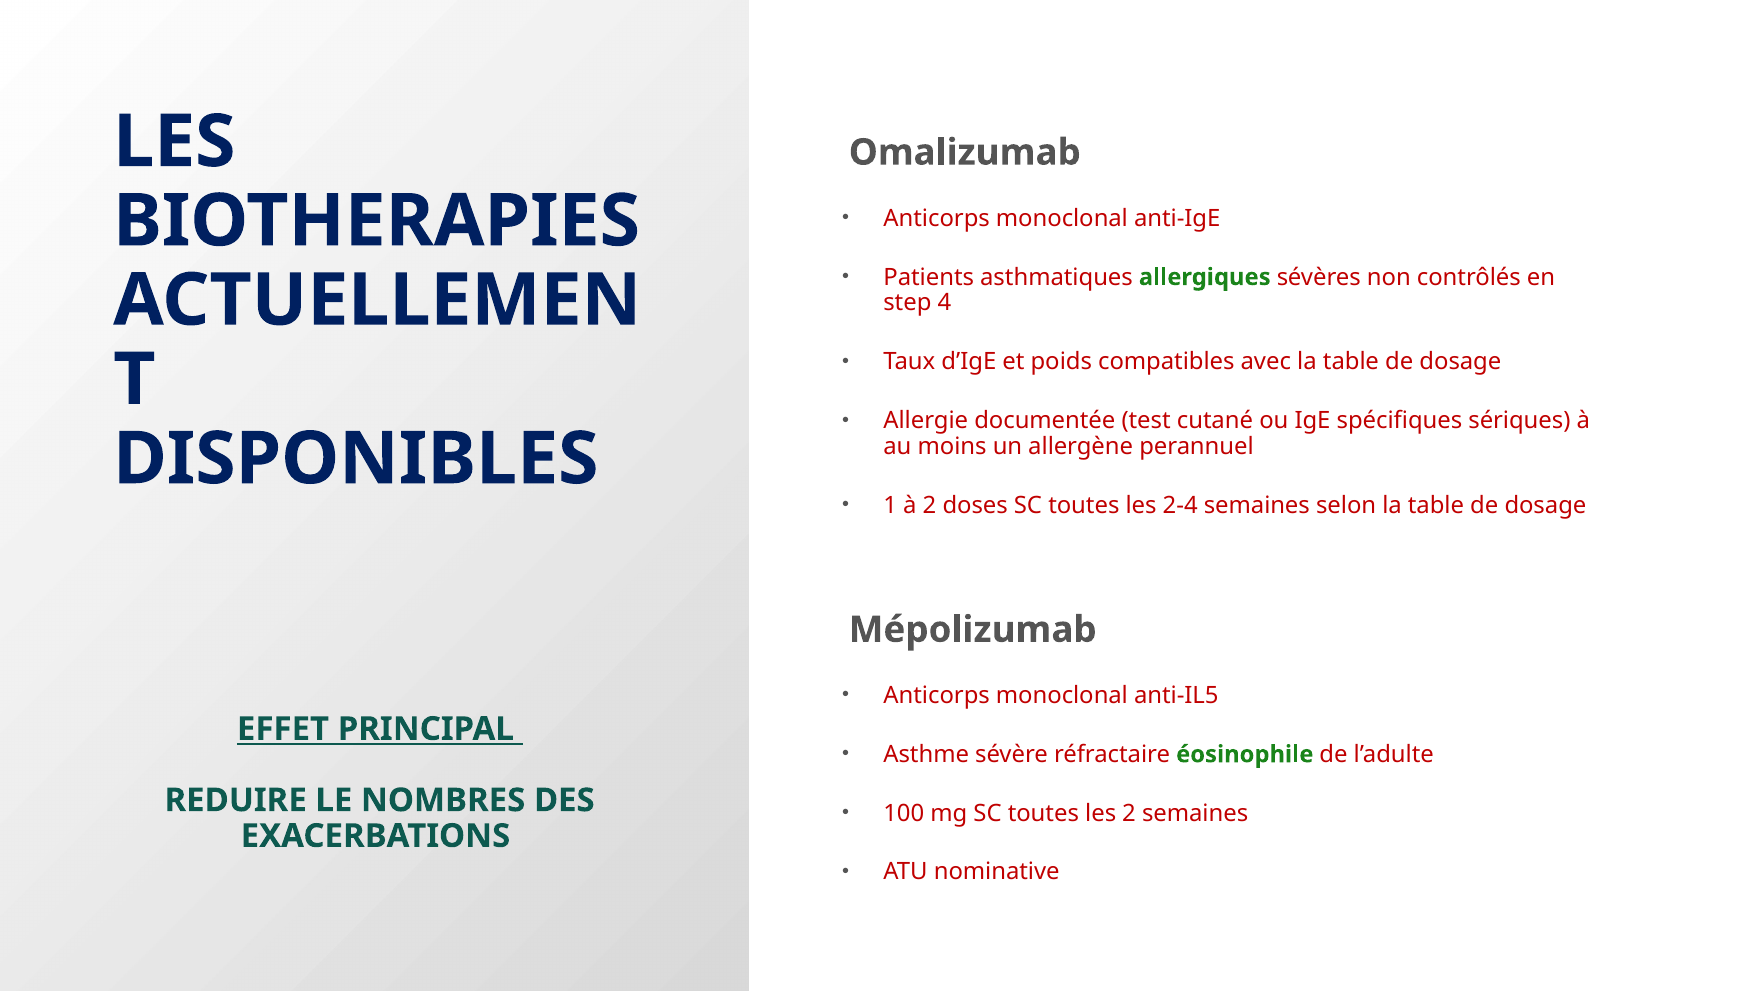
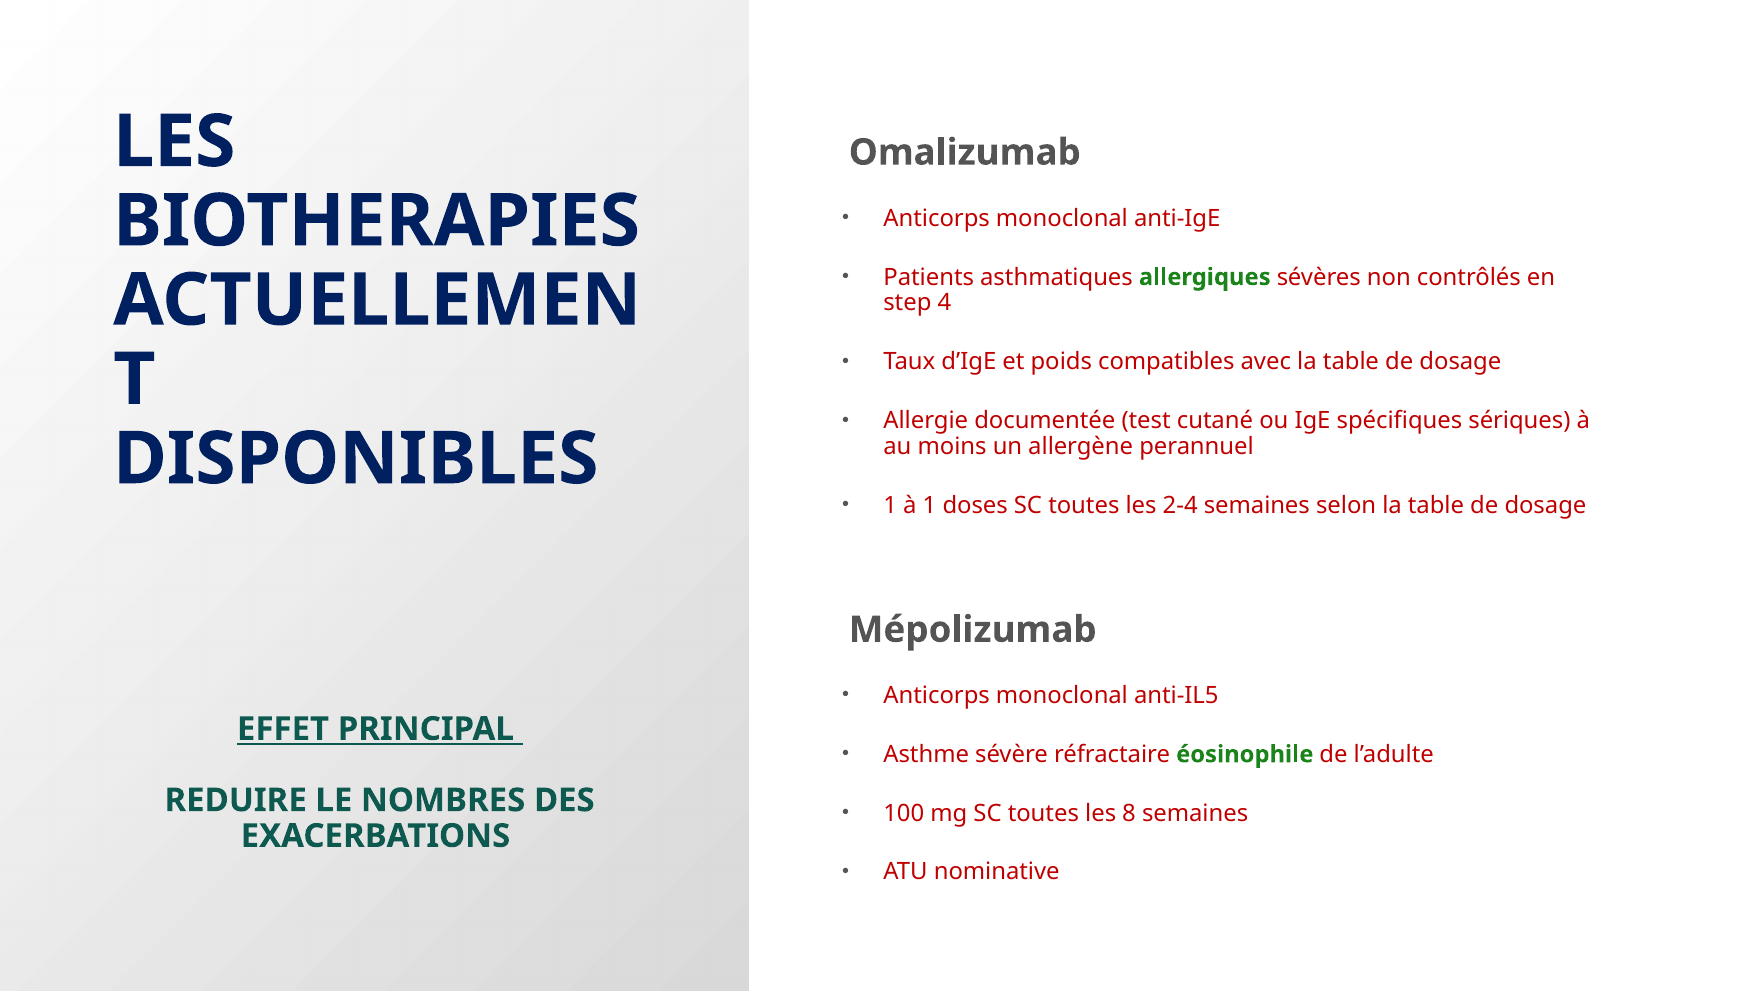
à 2: 2 -> 1 (930, 505)
les 2: 2 -> 8 (1129, 814)
